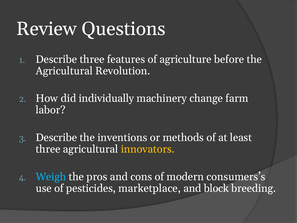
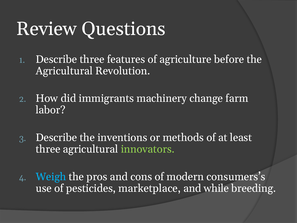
individually: individually -> immigrants (106, 98)
innovators colour: yellow -> light green (148, 149)
block: block -> while (216, 188)
